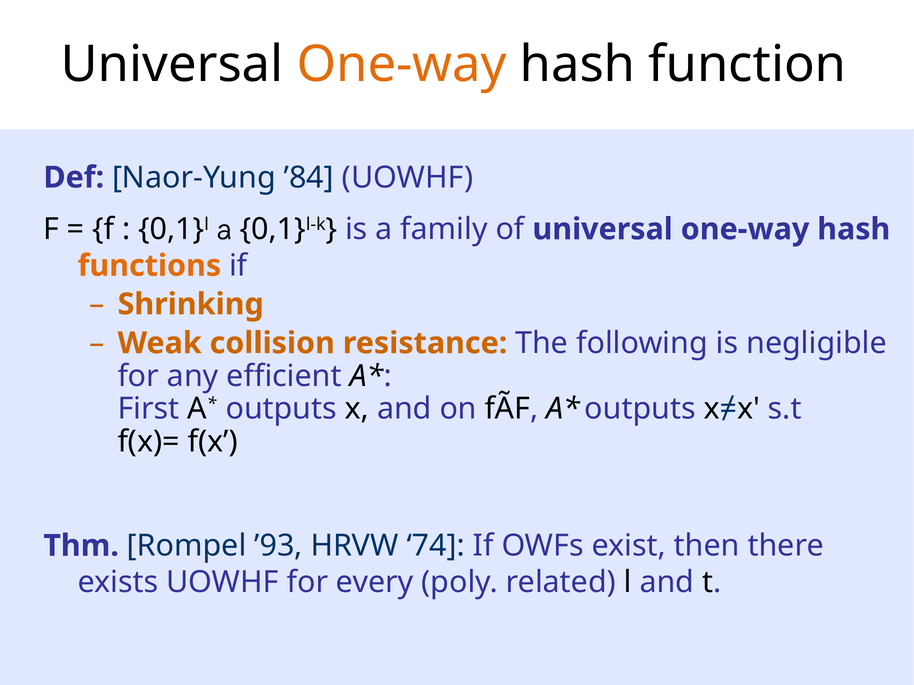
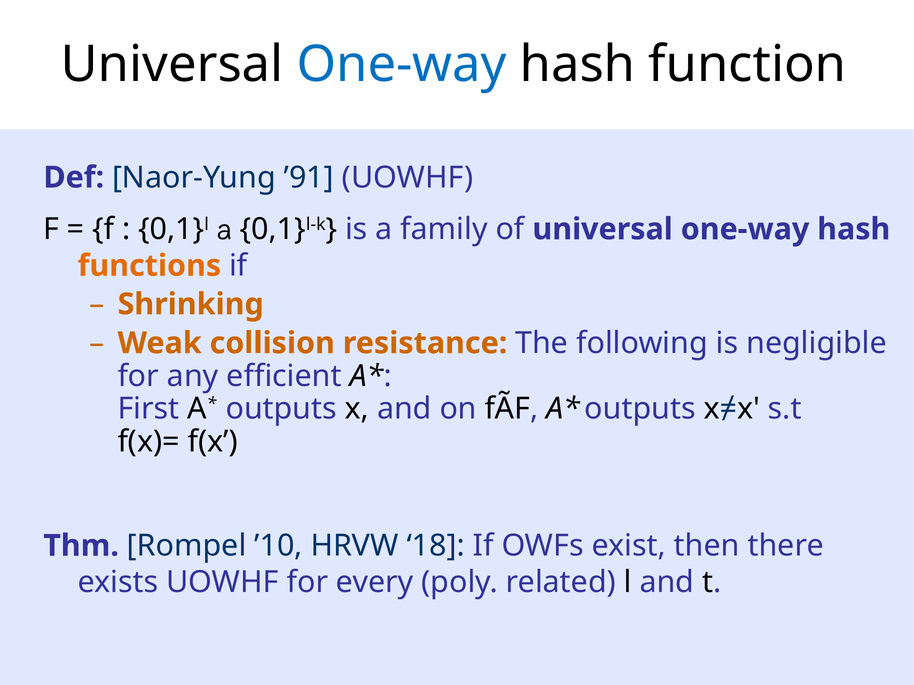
One-way colour: orange -> blue (402, 64)
’84: ’84 -> ’91 (309, 178)
’93: ’93 -> ’10 (278, 546)
74: 74 -> 18 (436, 546)
